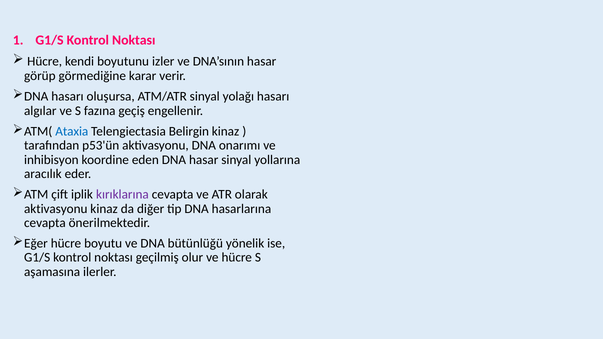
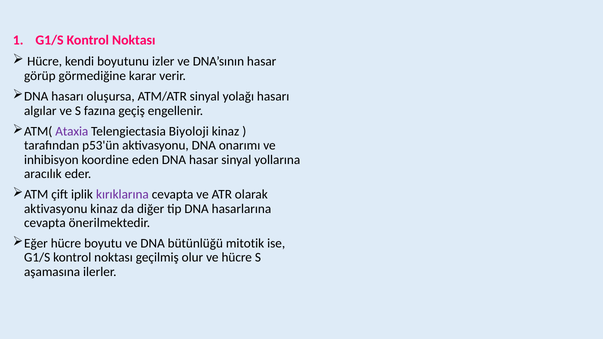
Ataxia colour: blue -> purple (72, 131)
Belirgin: Belirgin -> Biyoloji (189, 131)
yönelik: yönelik -> mitotik (245, 244)
